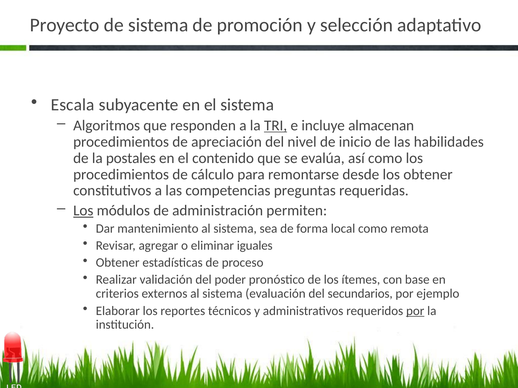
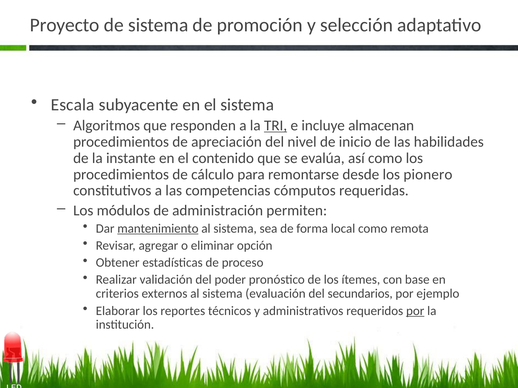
postales: postales -> instante (131, 158)
los obtener: obtener -> pionero (428, 175)
preguntas: preguntas -> cómputos (305, 191)
Los underline: present -> none (83, 211)
mantenimiento underline: none -> present (158, 229)
iguales: iguales -> opción (255, 246)
